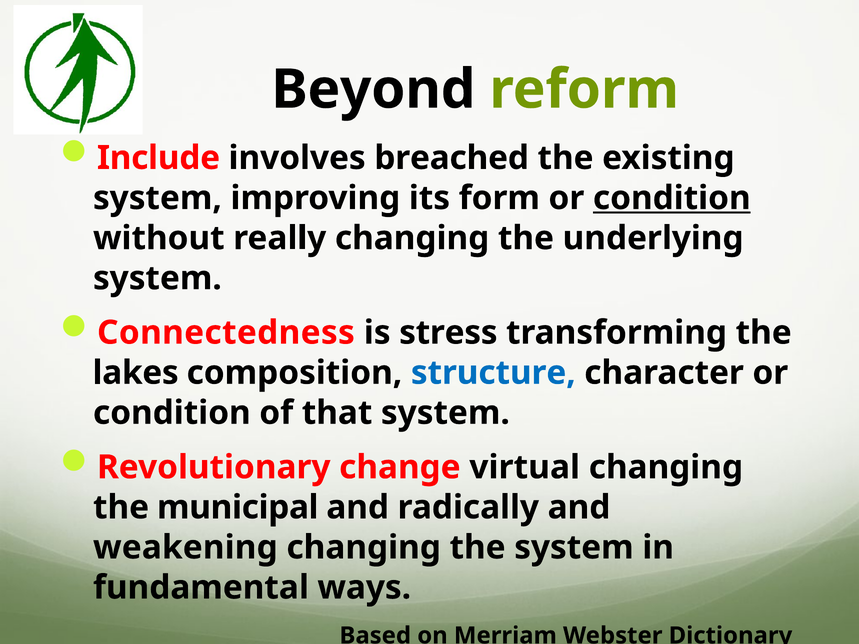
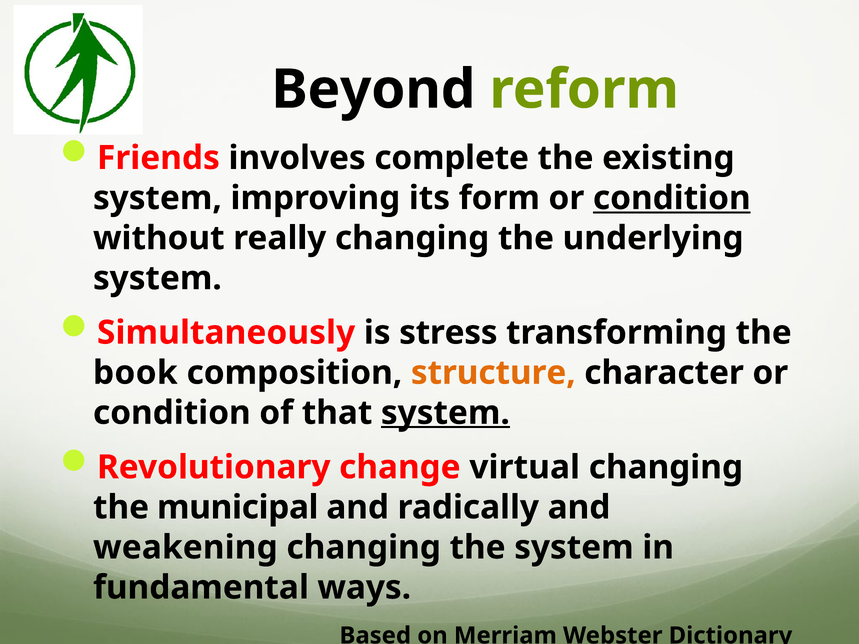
Include: Include -> Friends (158, 158)
breached: breached -> complete (452, 158)
Connectedness: Connectedness -> Simultaneously (226, 333)
lakes: lakes -> book (135, 373)
structure colour: blue -> orange (493, 373)
system underline: none -> present (445, 413)
